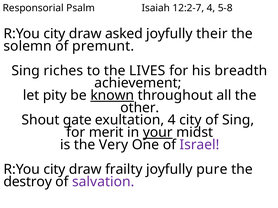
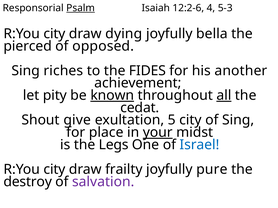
Psalm underline: none -> present (81, 8)
12:2-7: 12:2-7 -> 12:2-6 (188, 8)
5-8: 5-8 -> 5-3 (225, 8)
asked: asked -> dying (124, 34)
their: their -> bella (212, 34)
solemn: solemn -> pierced (28, 46)
premunt: premunt -> opposed (103, 46)
LIVES: LIVES -> FIDES (147, 71)
breadth: breadth -> another (241, 71)
all underline: none -> present (224, 96)
other: other -> cedat (140, 108)
gate: gate -> give (77, 120)
exultation 4: 4 -> 5 (172, 120)
merit: merit -> place (106, 133)
Very: Very -> Legs (114, 145)
Israel colour: purple -> blue (199, 145)
